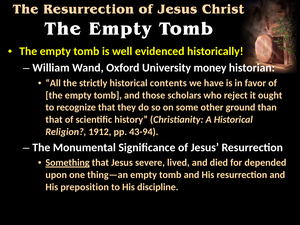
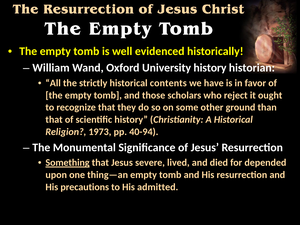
University money: money -> history (210, 68)
1912: 1912 -> 1973 (100, 132)
43-94: 43-94 -> 40-94 (144, 132)
preposition: preposition -> precautions (85, 187)
discipline: discipline -> admitted (158, 187)
